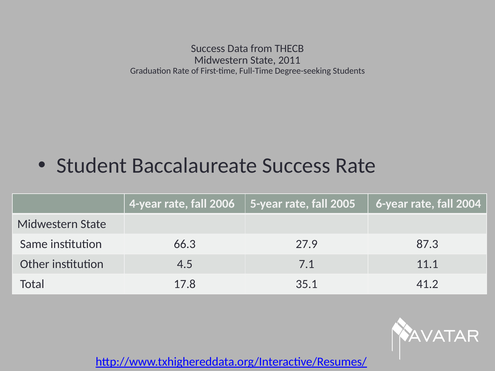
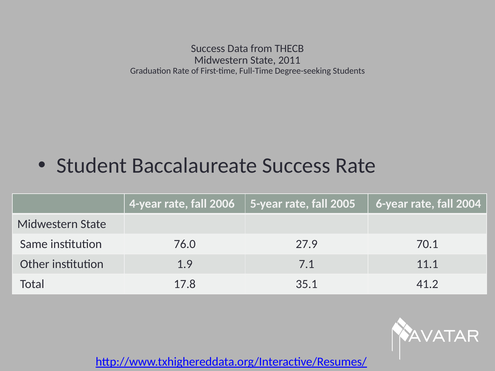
66.3: 66.3 -> 76.0 (185, 244)
87.3: 87.3 -> 70.1 (427, 244)
4.5: 4.5 -> 1.9 (185, 264)
